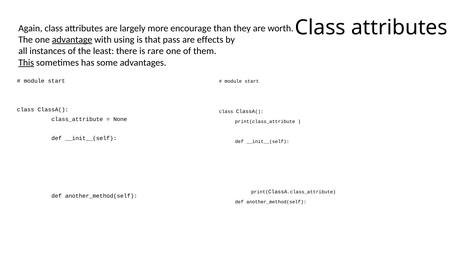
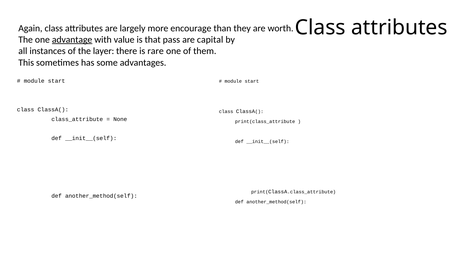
using: using -> value (124, 40)
effects: effects -> capital (210, 40)
least: least -> layer (104, 51)
This underline: present -> none (26, 63)
